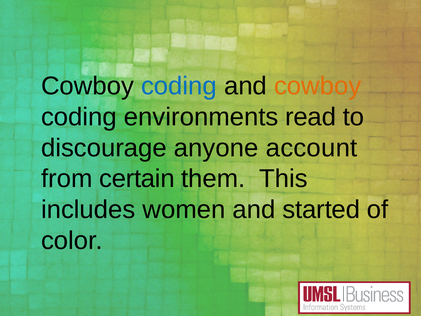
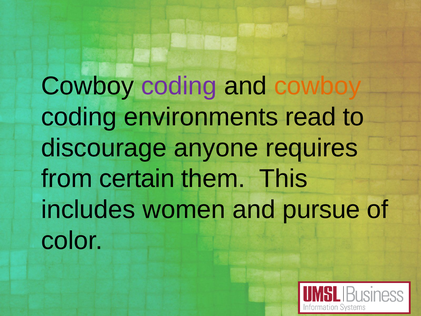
coding colour: blue -> purple (179, 86)
account: account -> requires (312, 148)
started: started -> pursue (321, 209)
